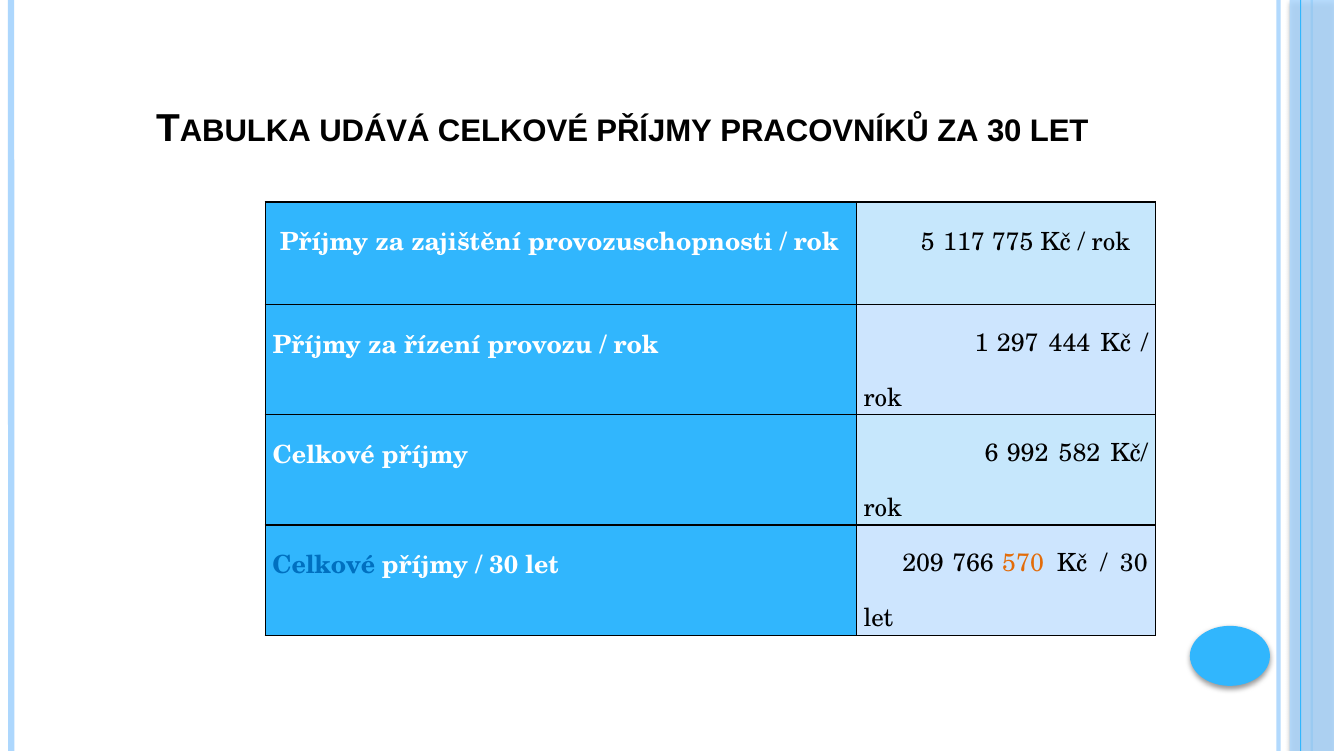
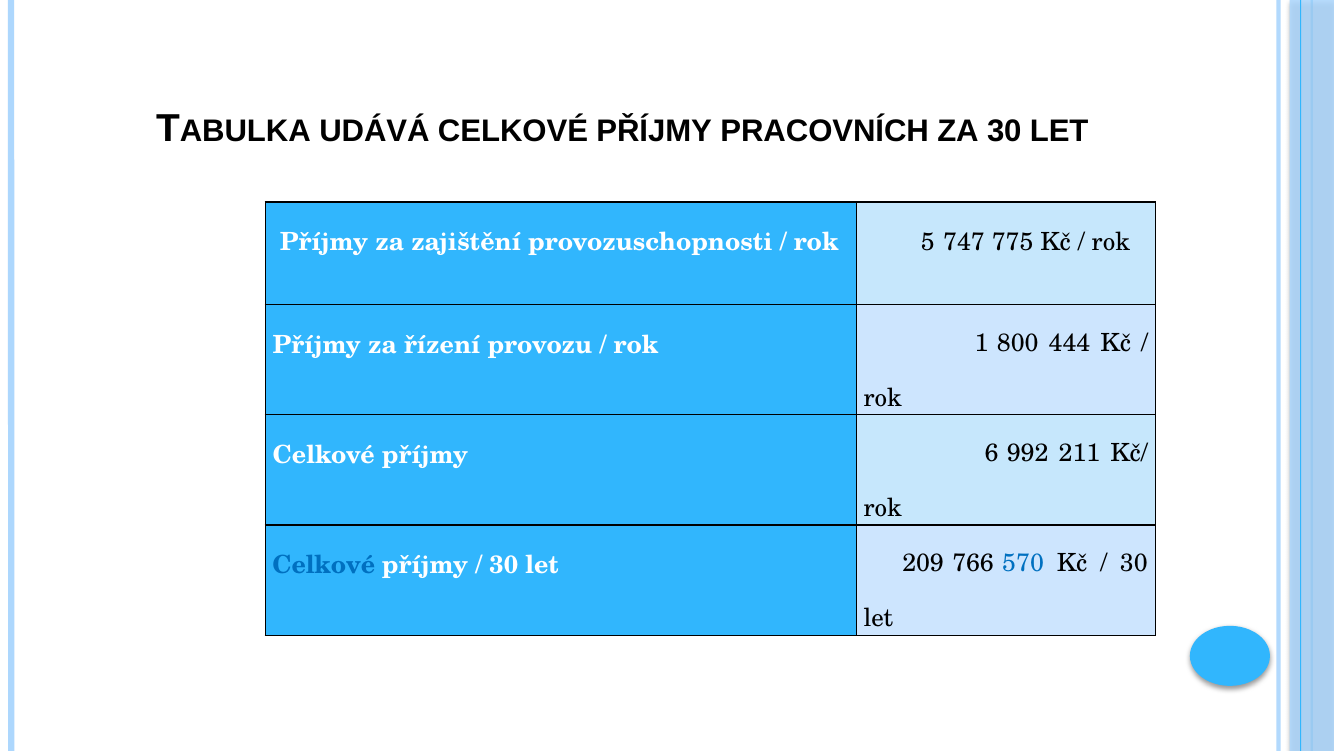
PRACOVNÍKŮ: PRACOVNÍKŮ -> PRACOVNÍCH (825, 131)
117: 117 -> 747 (964, 242)
297: 297 -> 800 (1018, 343)
582: 582 -> 211 (1080, 453)
570 colour: orange -> blue (1023, 563)
